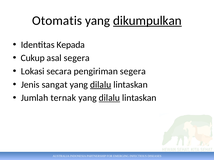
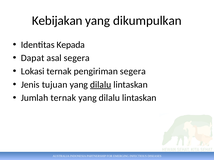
Otomatis: Otomatis -> Kebijakan (57, 21)
dikumpulkan underline: present -> none (147, 21)
Cukup: Cukup -> Dapat (33, 58)
Lokasi secara: secara -> ternak (59, 72)
sangat: sangat -> tujuan (55, 85)
dilalu underline: present -> none (109, 98)
